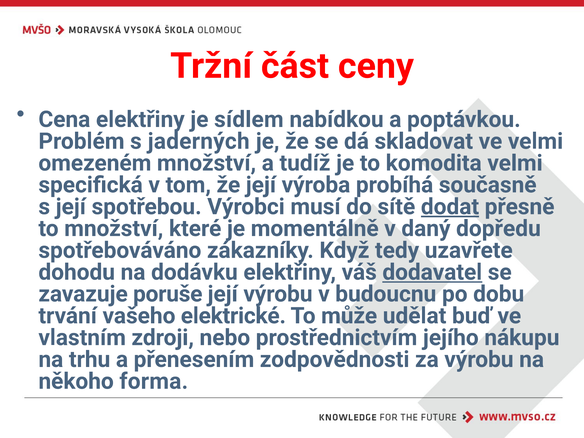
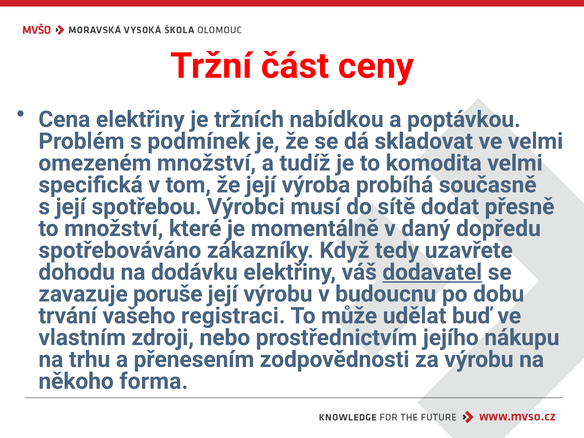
sídlem: sídlem -> tržních (249, 119)
jaderných: jaderných -> podmínek (199, 141)
dodat underline: present -> none (450, 207)
elektrické: elektrické -> registraci (233, 316)
